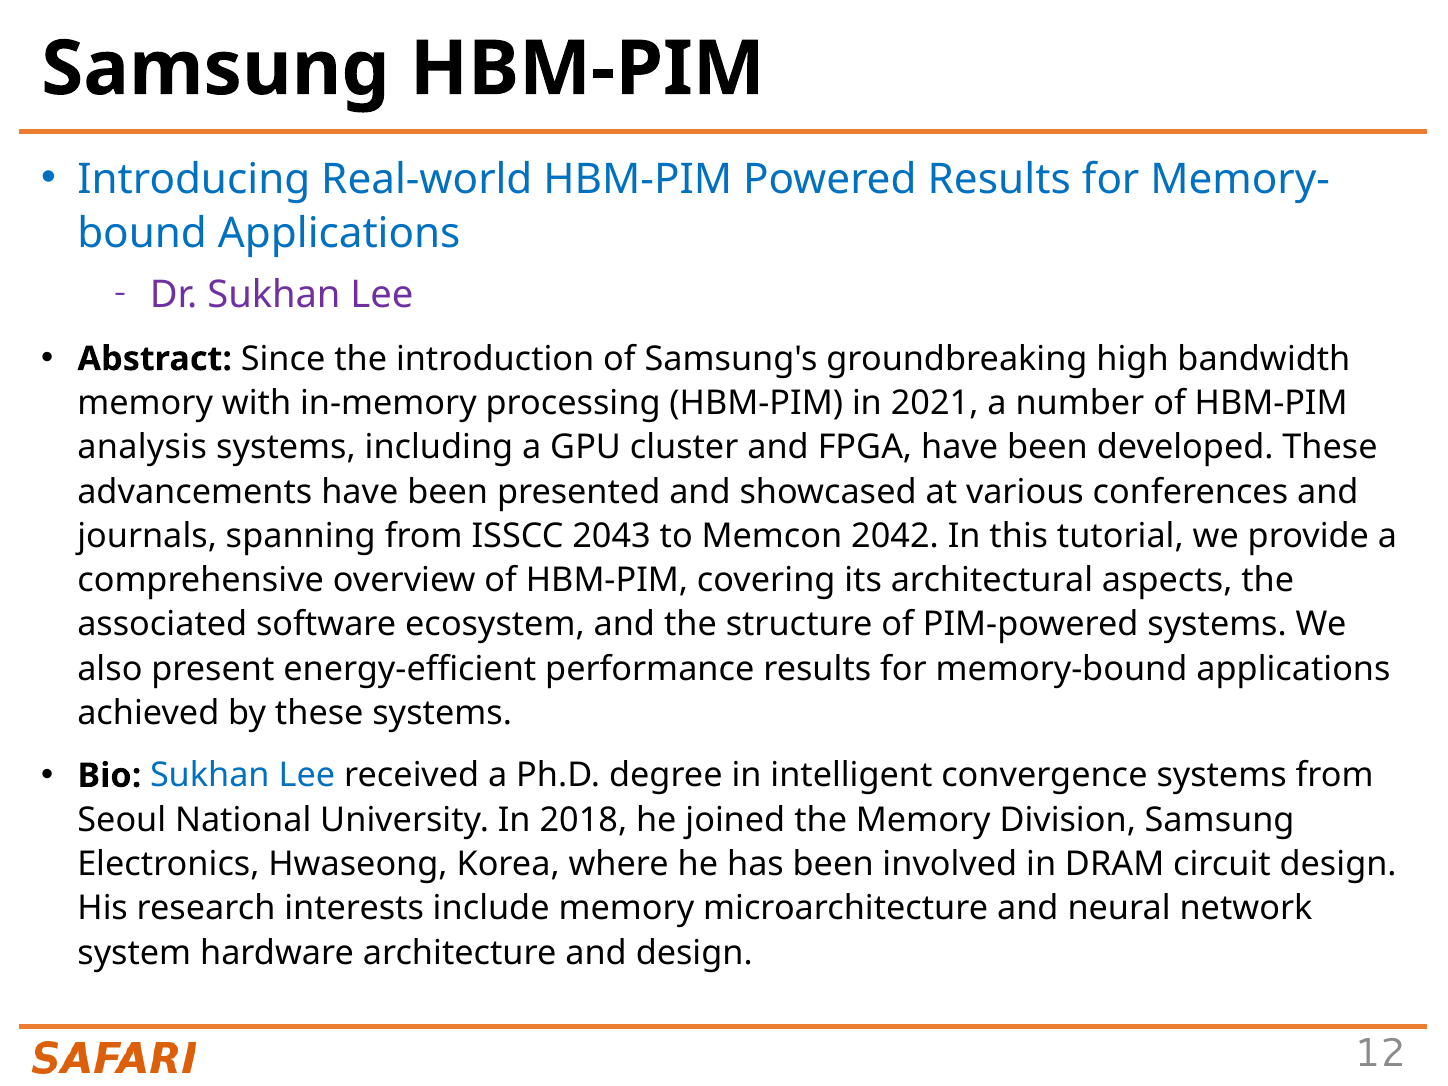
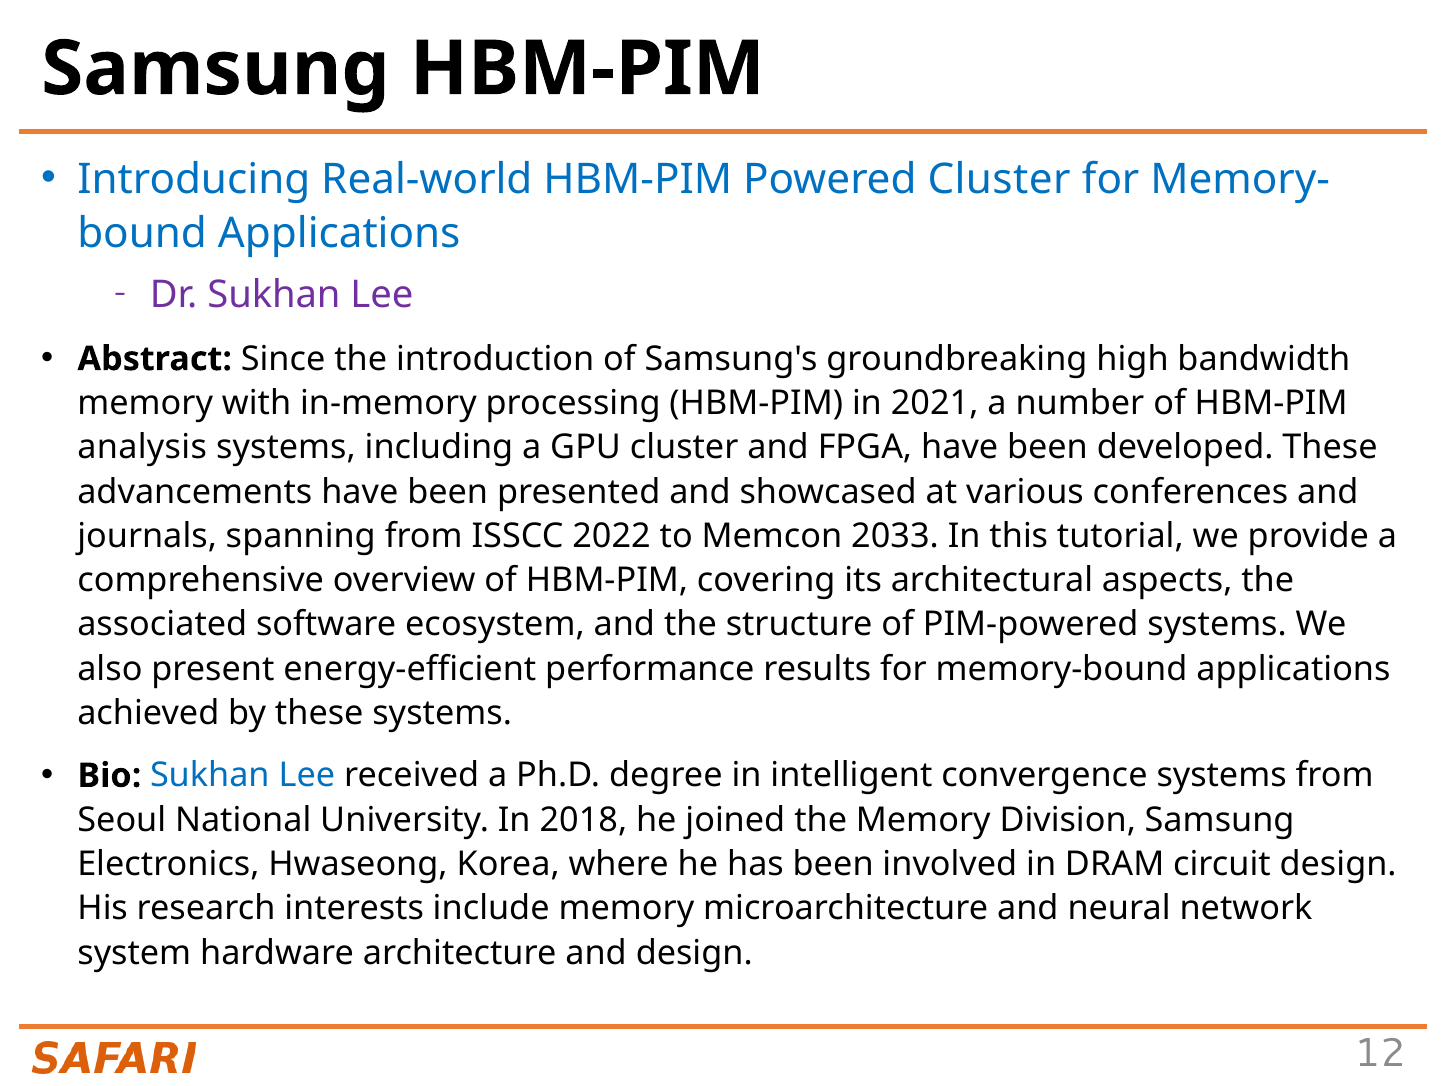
Powered Results: Results -> Cluster (999, 179)
2043: 2043 -> 2022 (612, 536)
2042: 2042 -> 2033 (895, 536)
